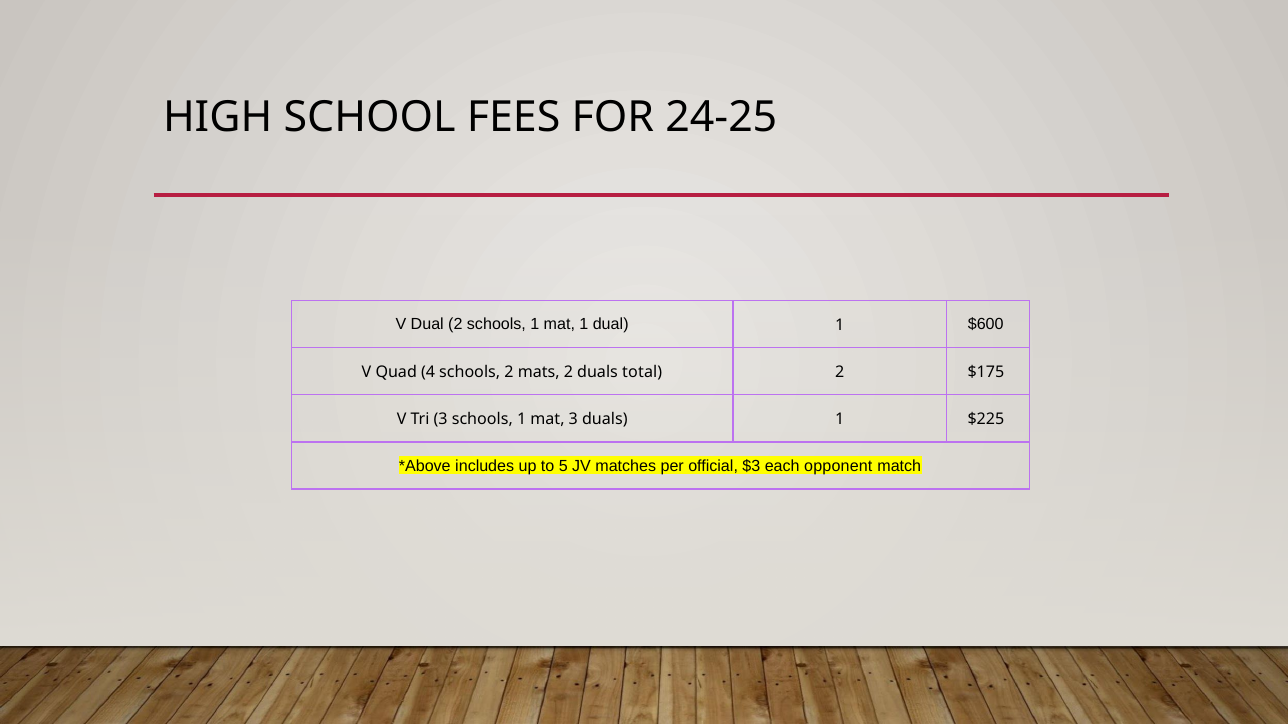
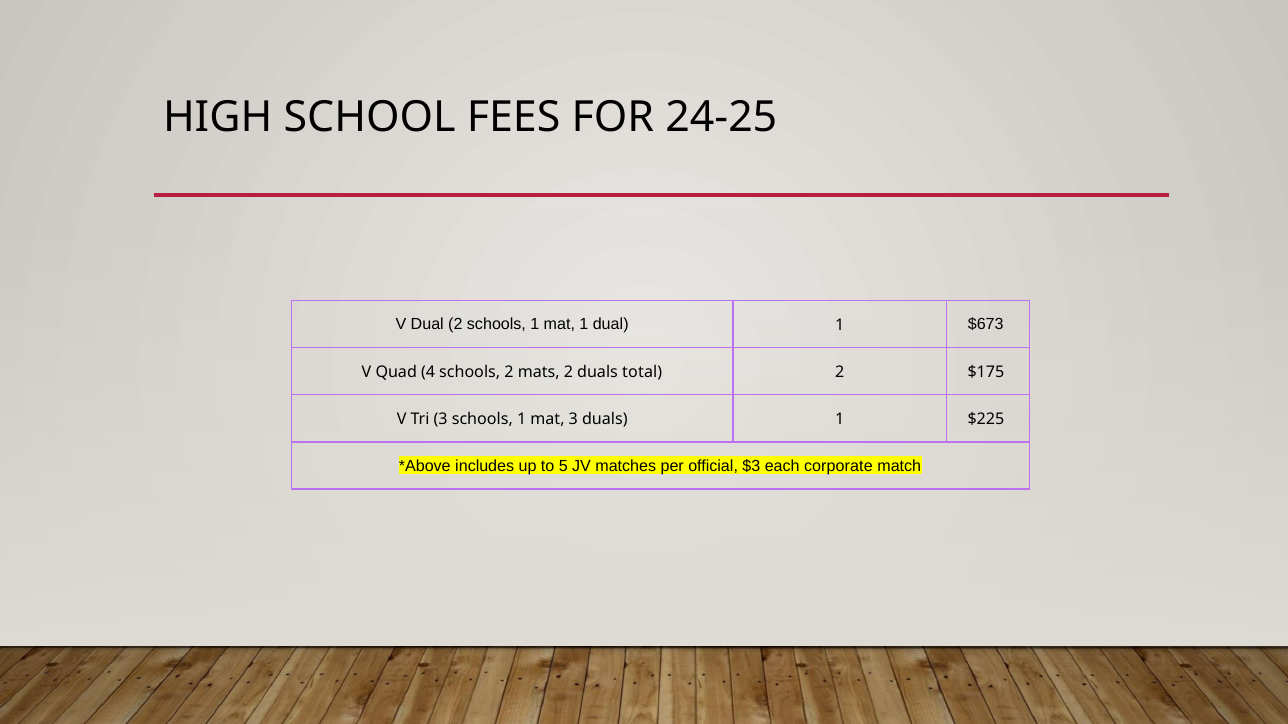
$600: $600 -> $673 (986, 325)
opponent: opponent -> corporate (838, 466)
